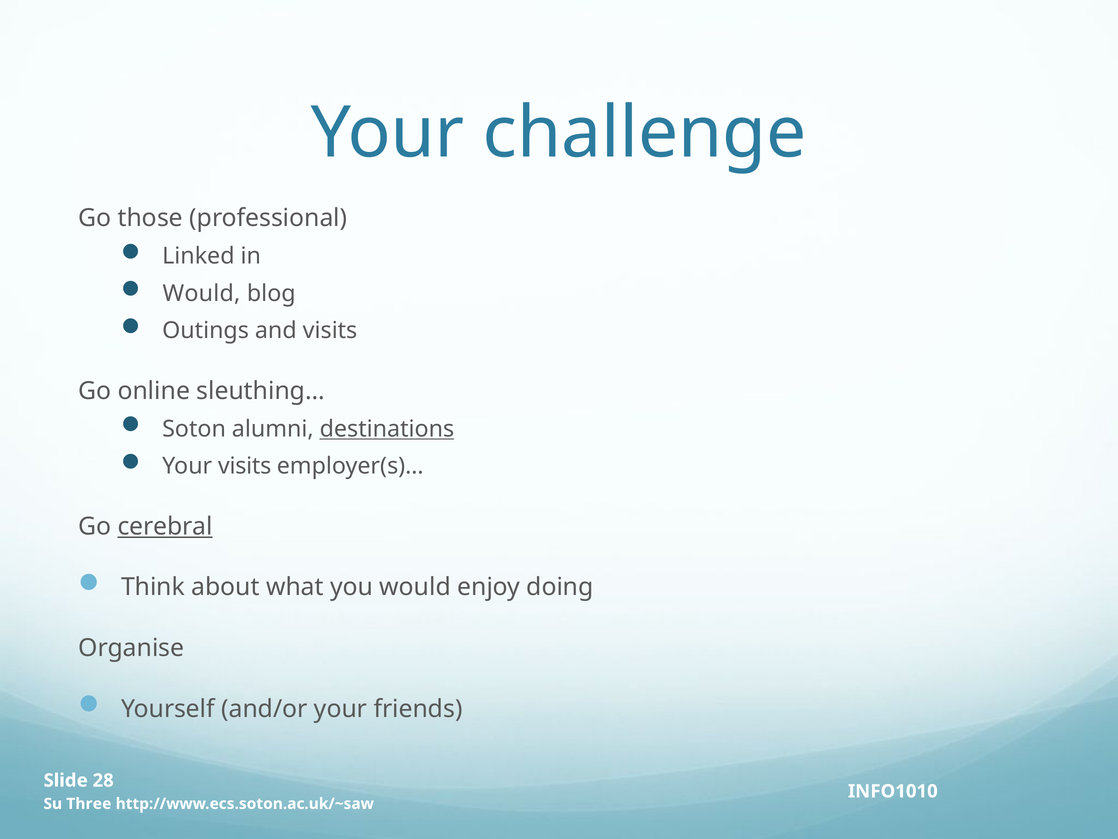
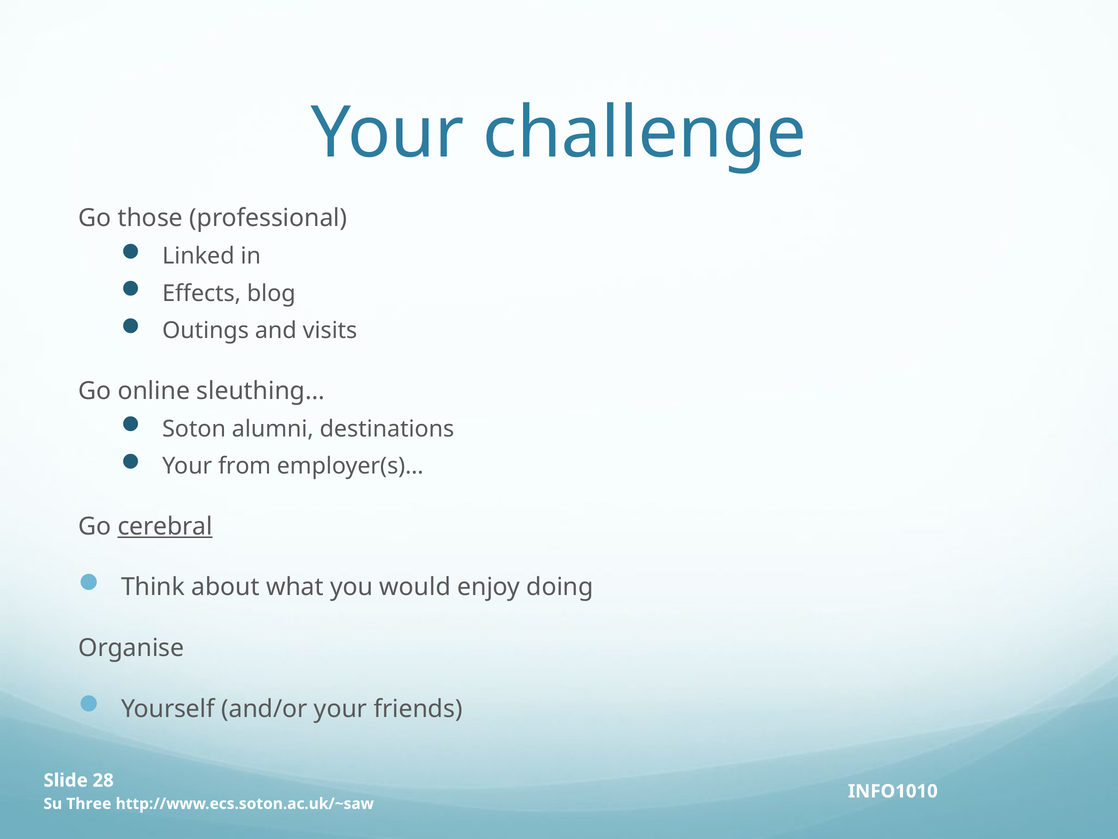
Would: Would -> Effects (202, 293)
destinations underline: present -> none (387, 429)
Your visits: visits -> from (245, 466)
